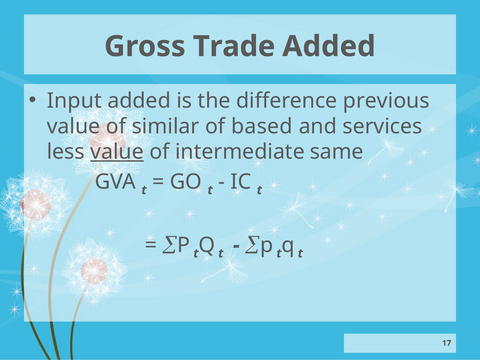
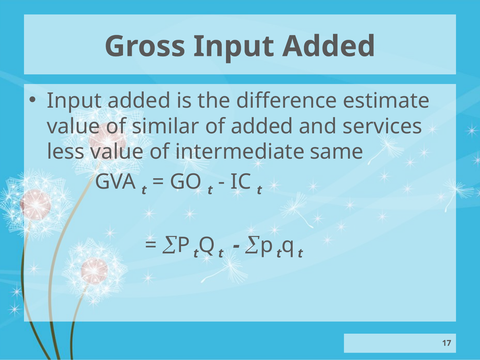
Gross Trade: Trade -> Input (234, 46)
previous: previous -> estimate (386, 101)
of based: based -> added (262, 126)
value underline: present -> none (117, 152)
